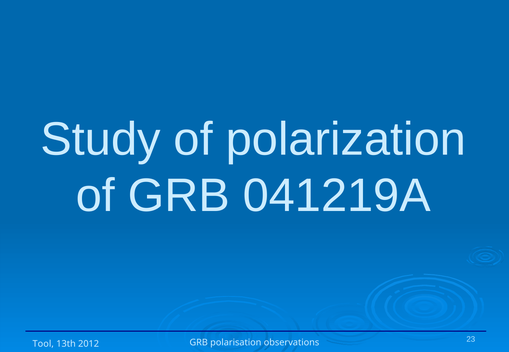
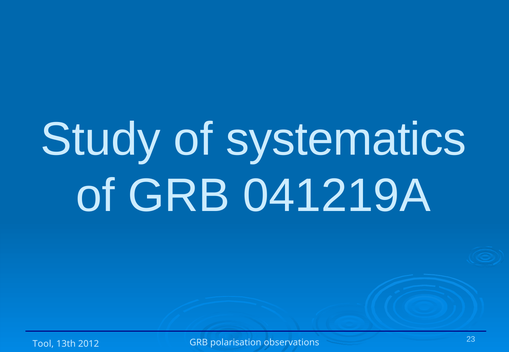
polarization: polarization -> systematics (346, 140)
